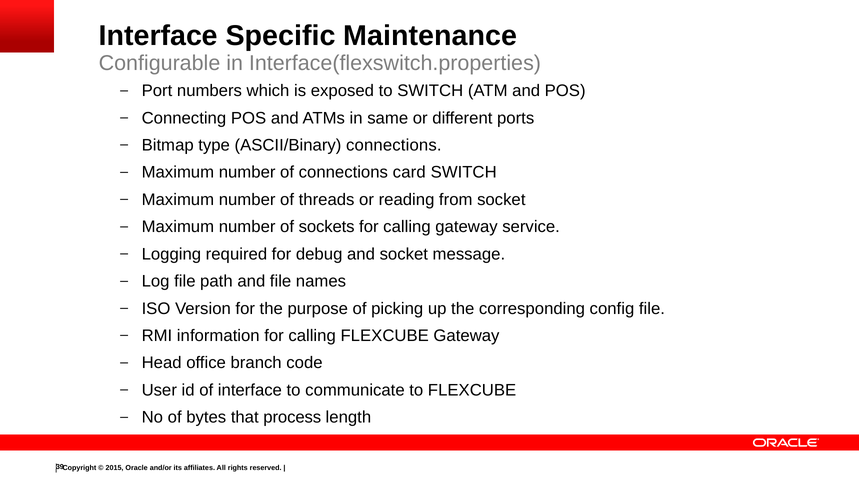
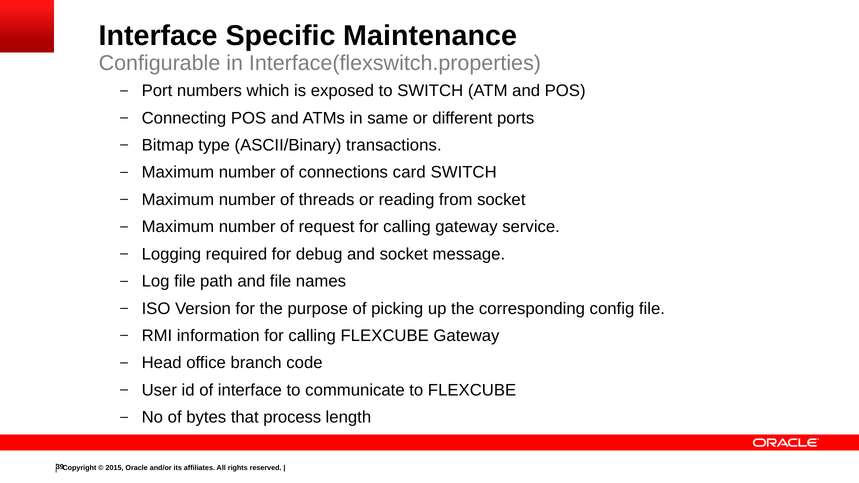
ASCII/Binary connections: connections -> transactions (394, 145)
sockets: sockets -> request (327, 227)
